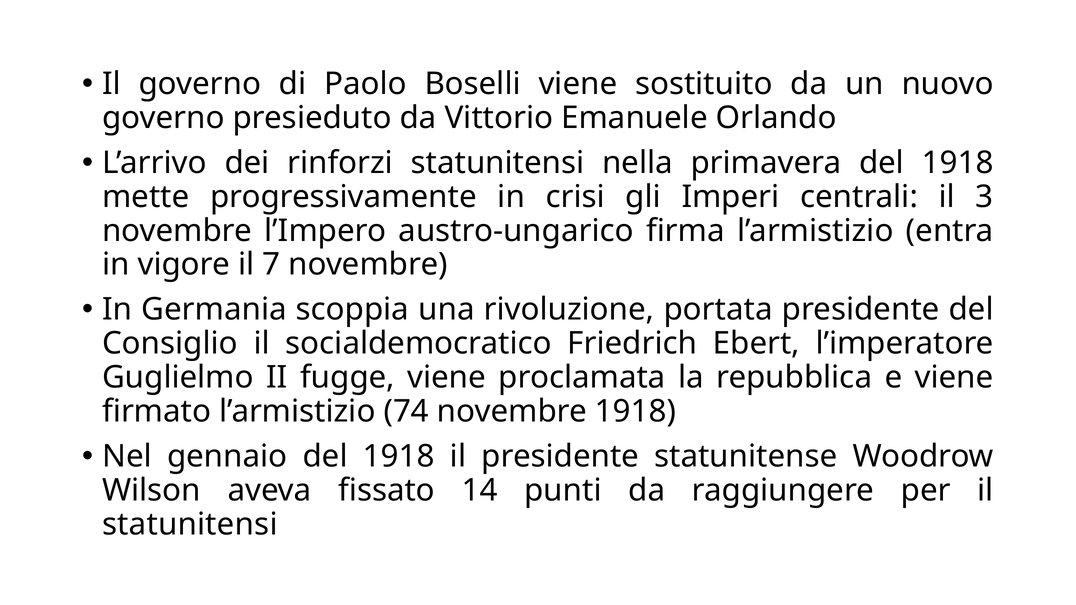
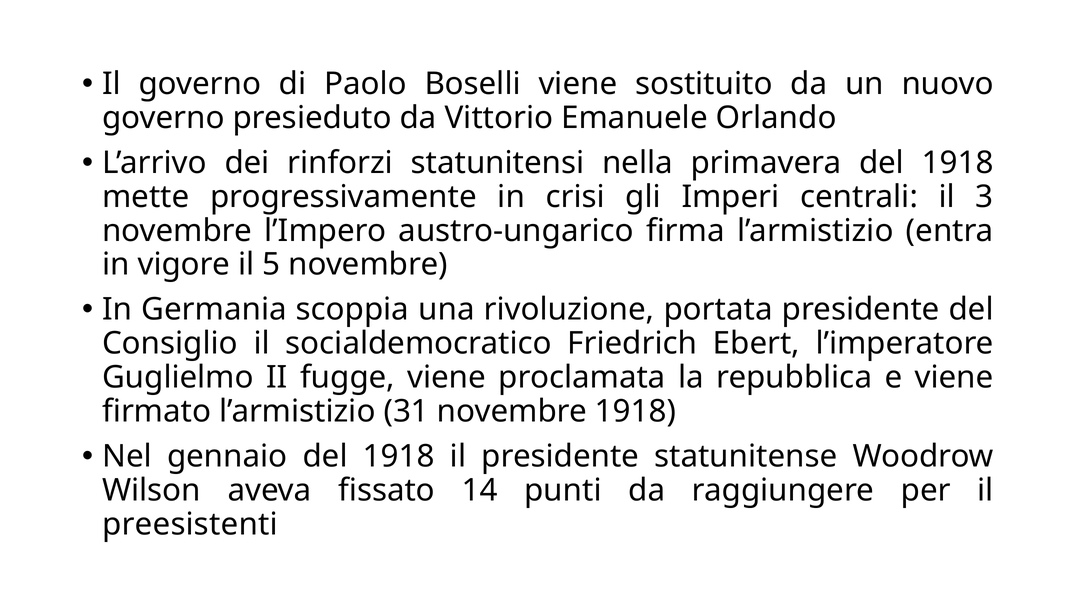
7: 7 -> 5 (271, 265)
74: 74 -> 31 (406, 411)
statunitensi: statunitensi -> preesistenti (190, 524)
